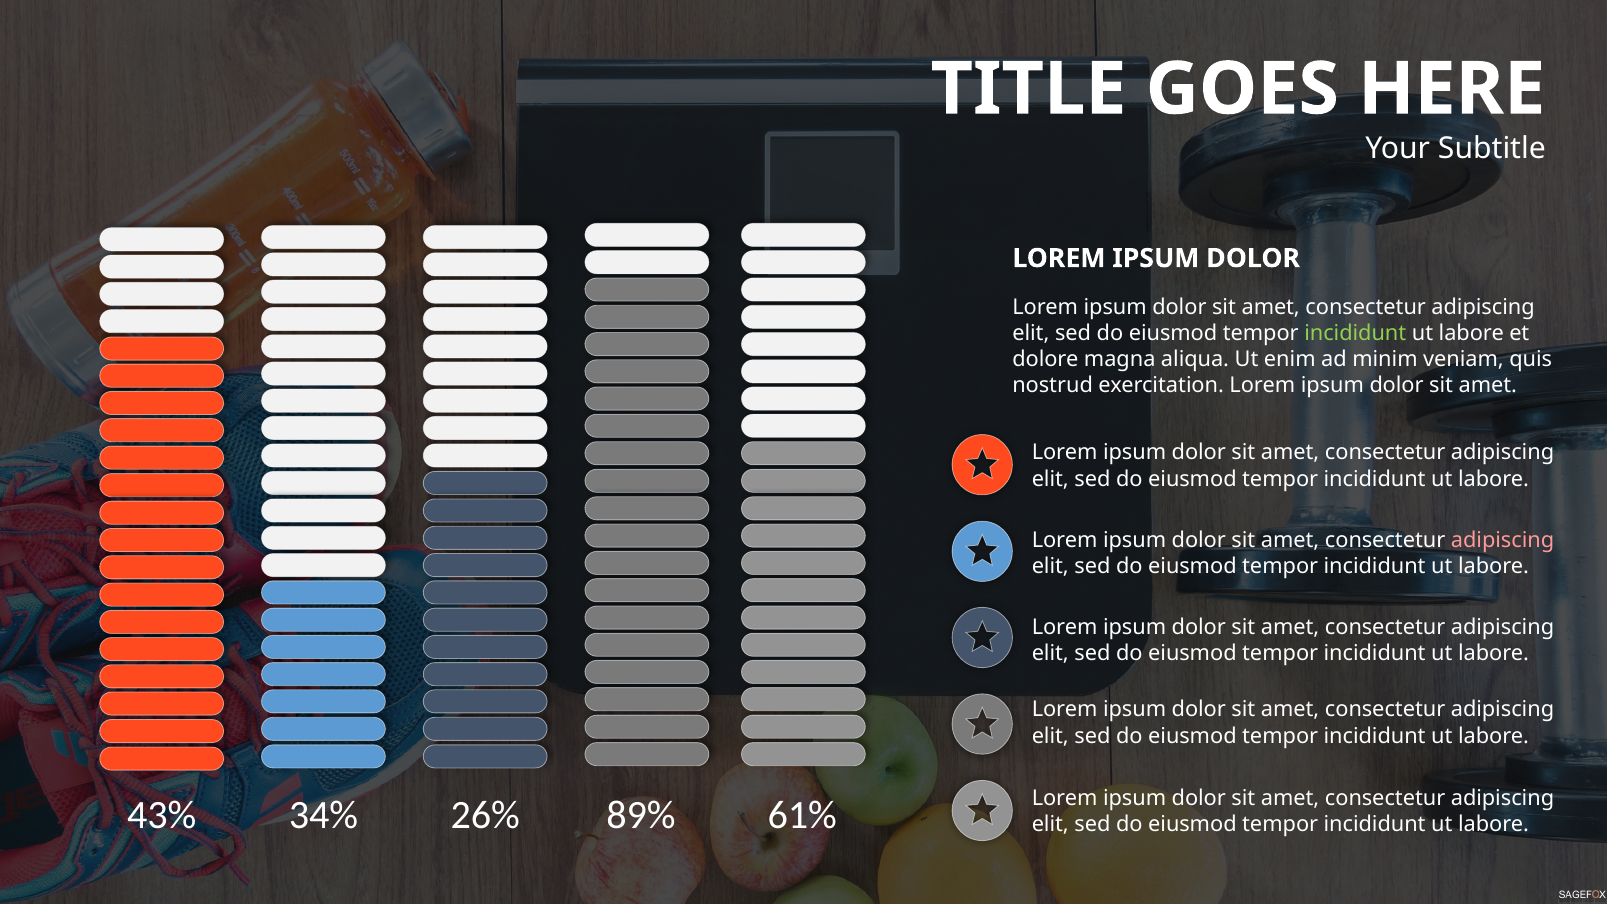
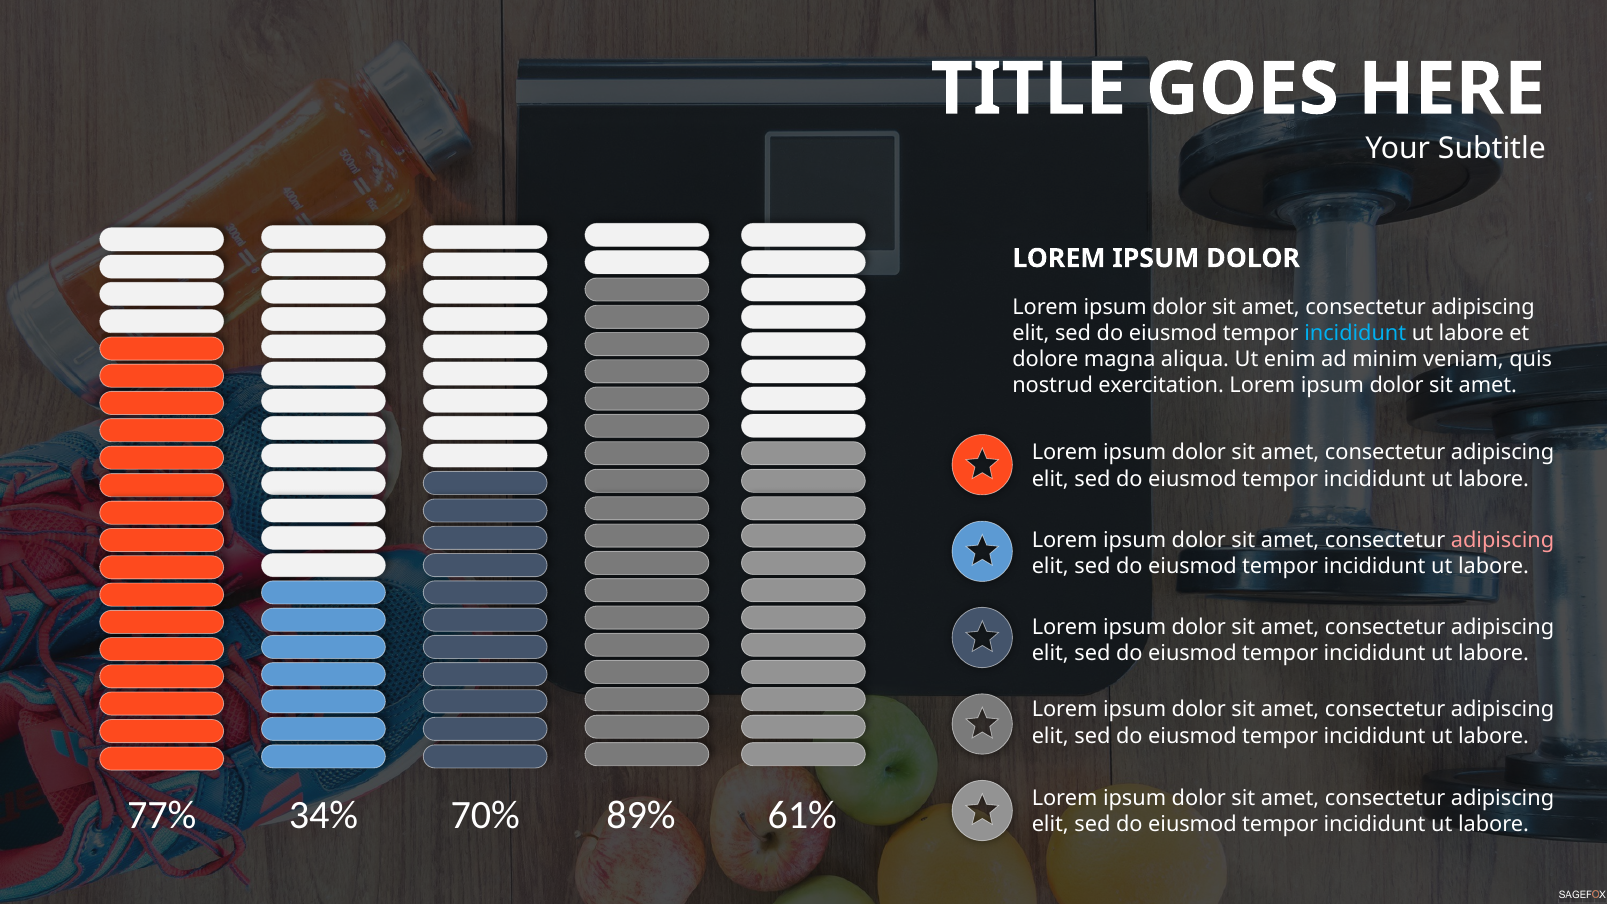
incididunt colour: light green -> light blue (1355, 333)
43%: 43% -> 77% (162, 815)
26%: 26% -> 70% (485, 815)
